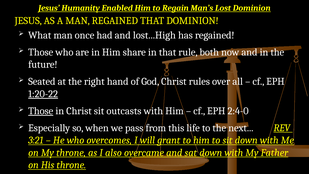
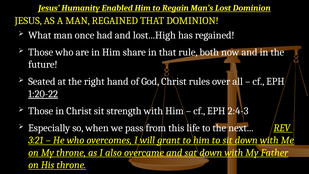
Those underline: present -> none (41, 111)
outcasts: outcasts -> strength (124, 111)
2:4-0: 2:4-0 -> 2:4-3 (238, 111)
